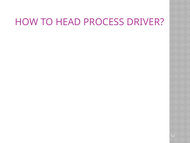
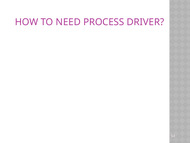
HEAD: HEAD -> NEED (68, 22)
